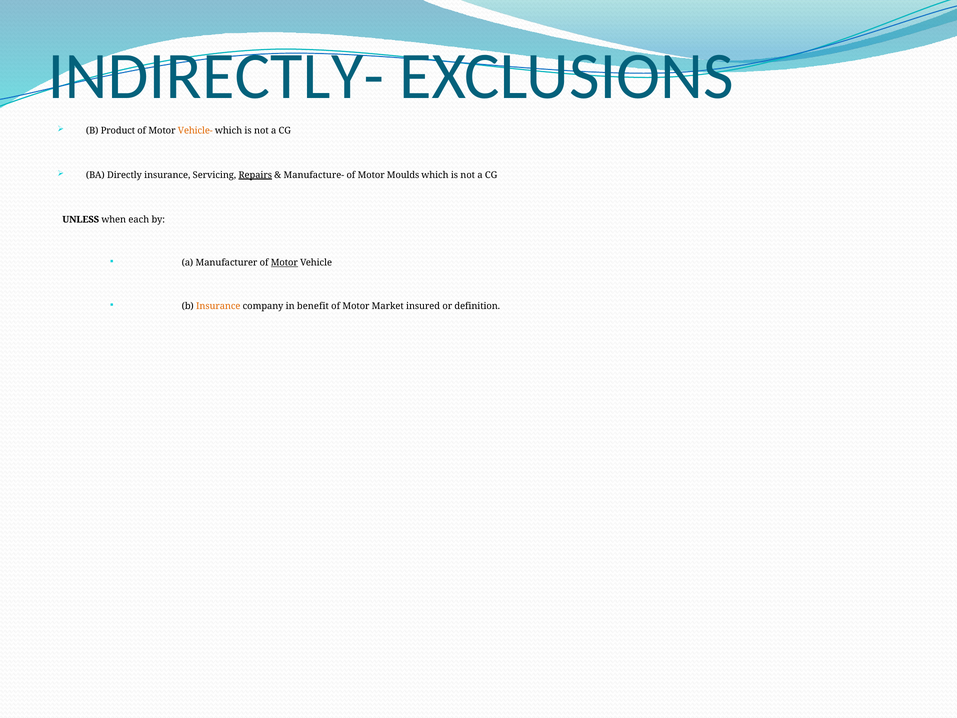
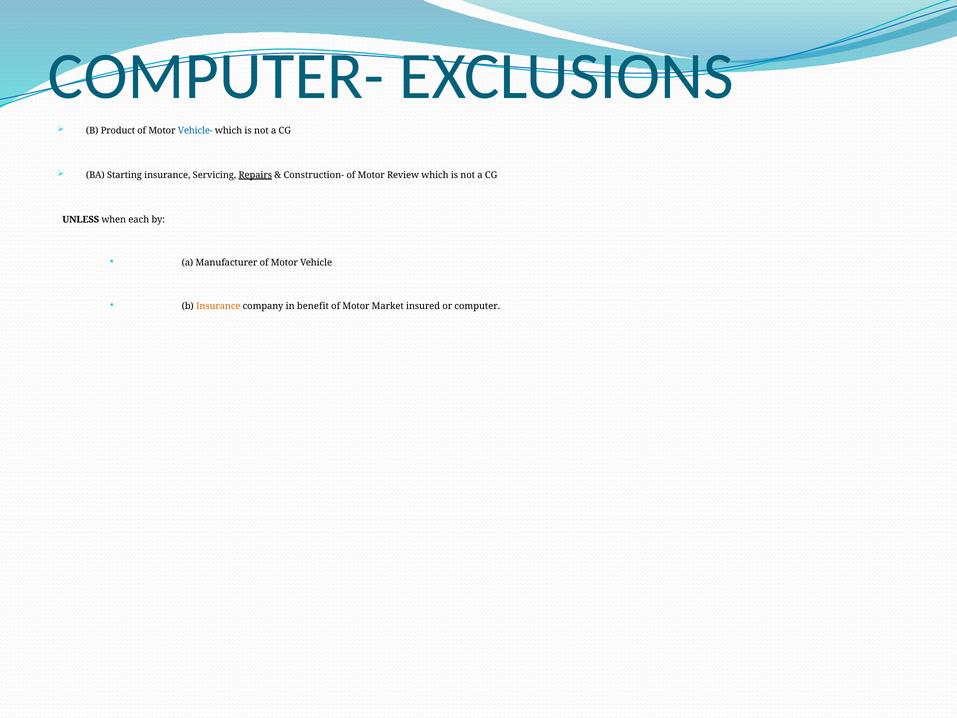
INDIRECTLY-: INDIRECTLY- -> COMPUTER- (216, 76)
Vehicle- colour: orange -> blue (195, 130)
Directly: Directly -> Starting (124, 175)
Manufacture-: Manufacture- -> Construction- (314, 175)
Moulds: Moulds -> Review (403, 175)
Motor underline: present -> none (284, 263)
definition: definition -> computer (477, 306)
